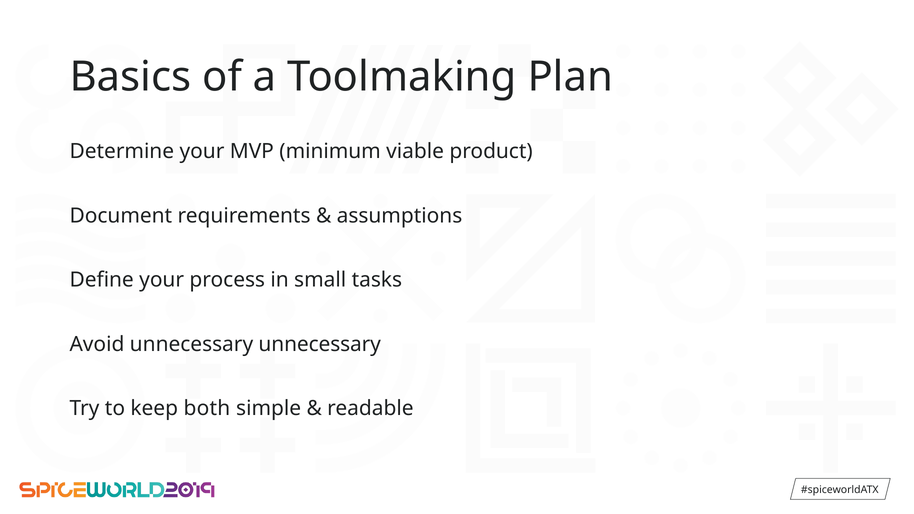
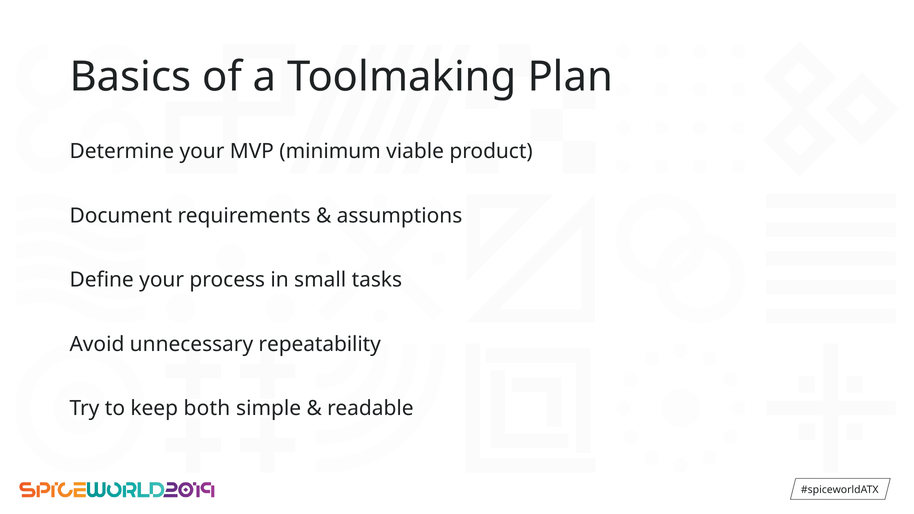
unnecessary unnecessary: unnecessary -> repeatability (320, 344)
